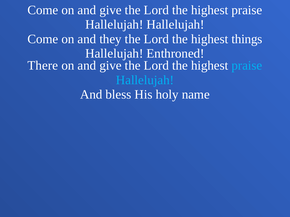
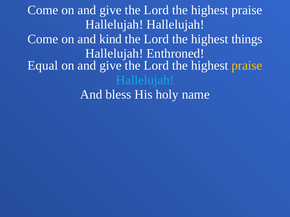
they: they -> kind (111, 39)
There: There -> Equal (43, 66)
praise colour: light blue -> yellow (247, 66)
